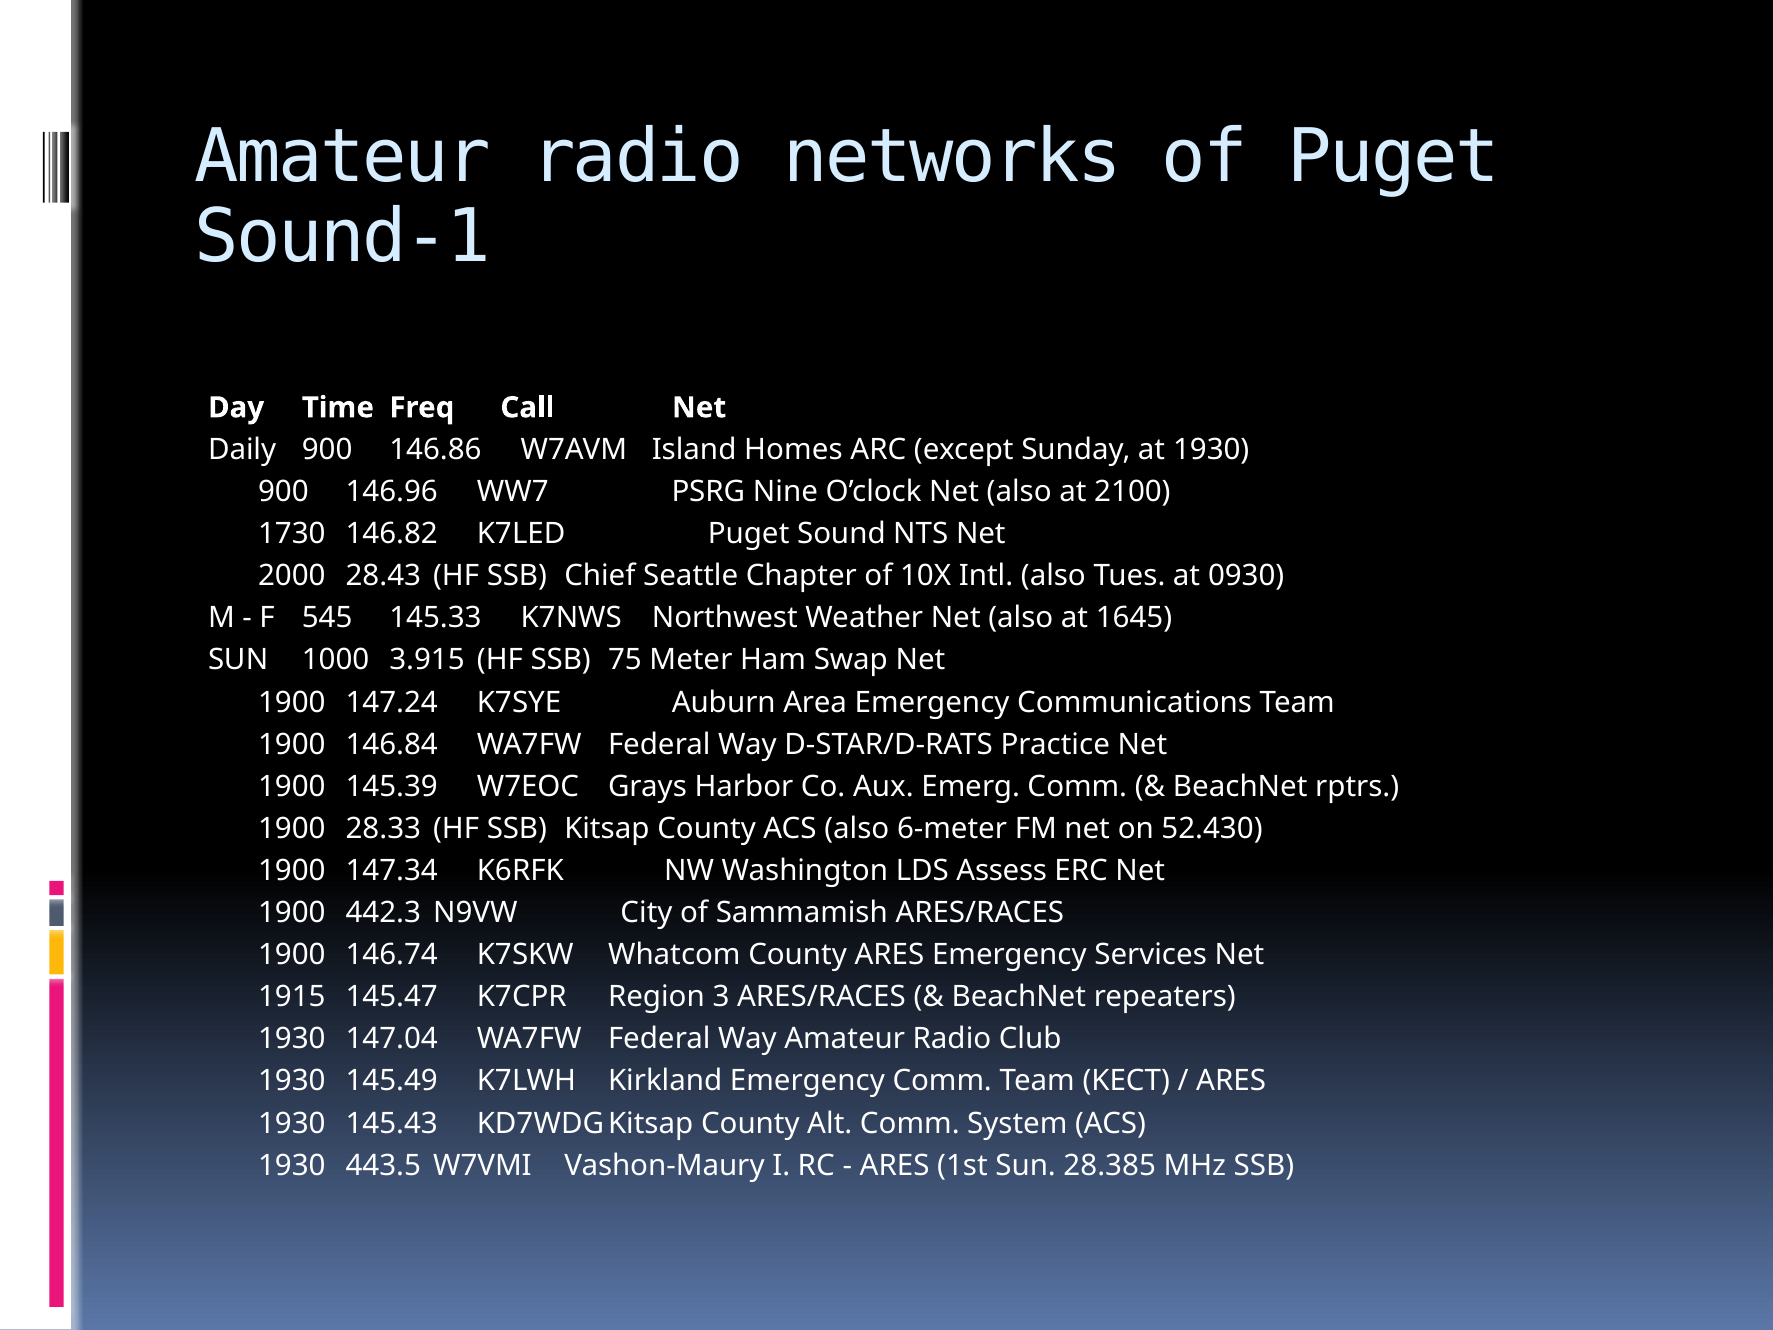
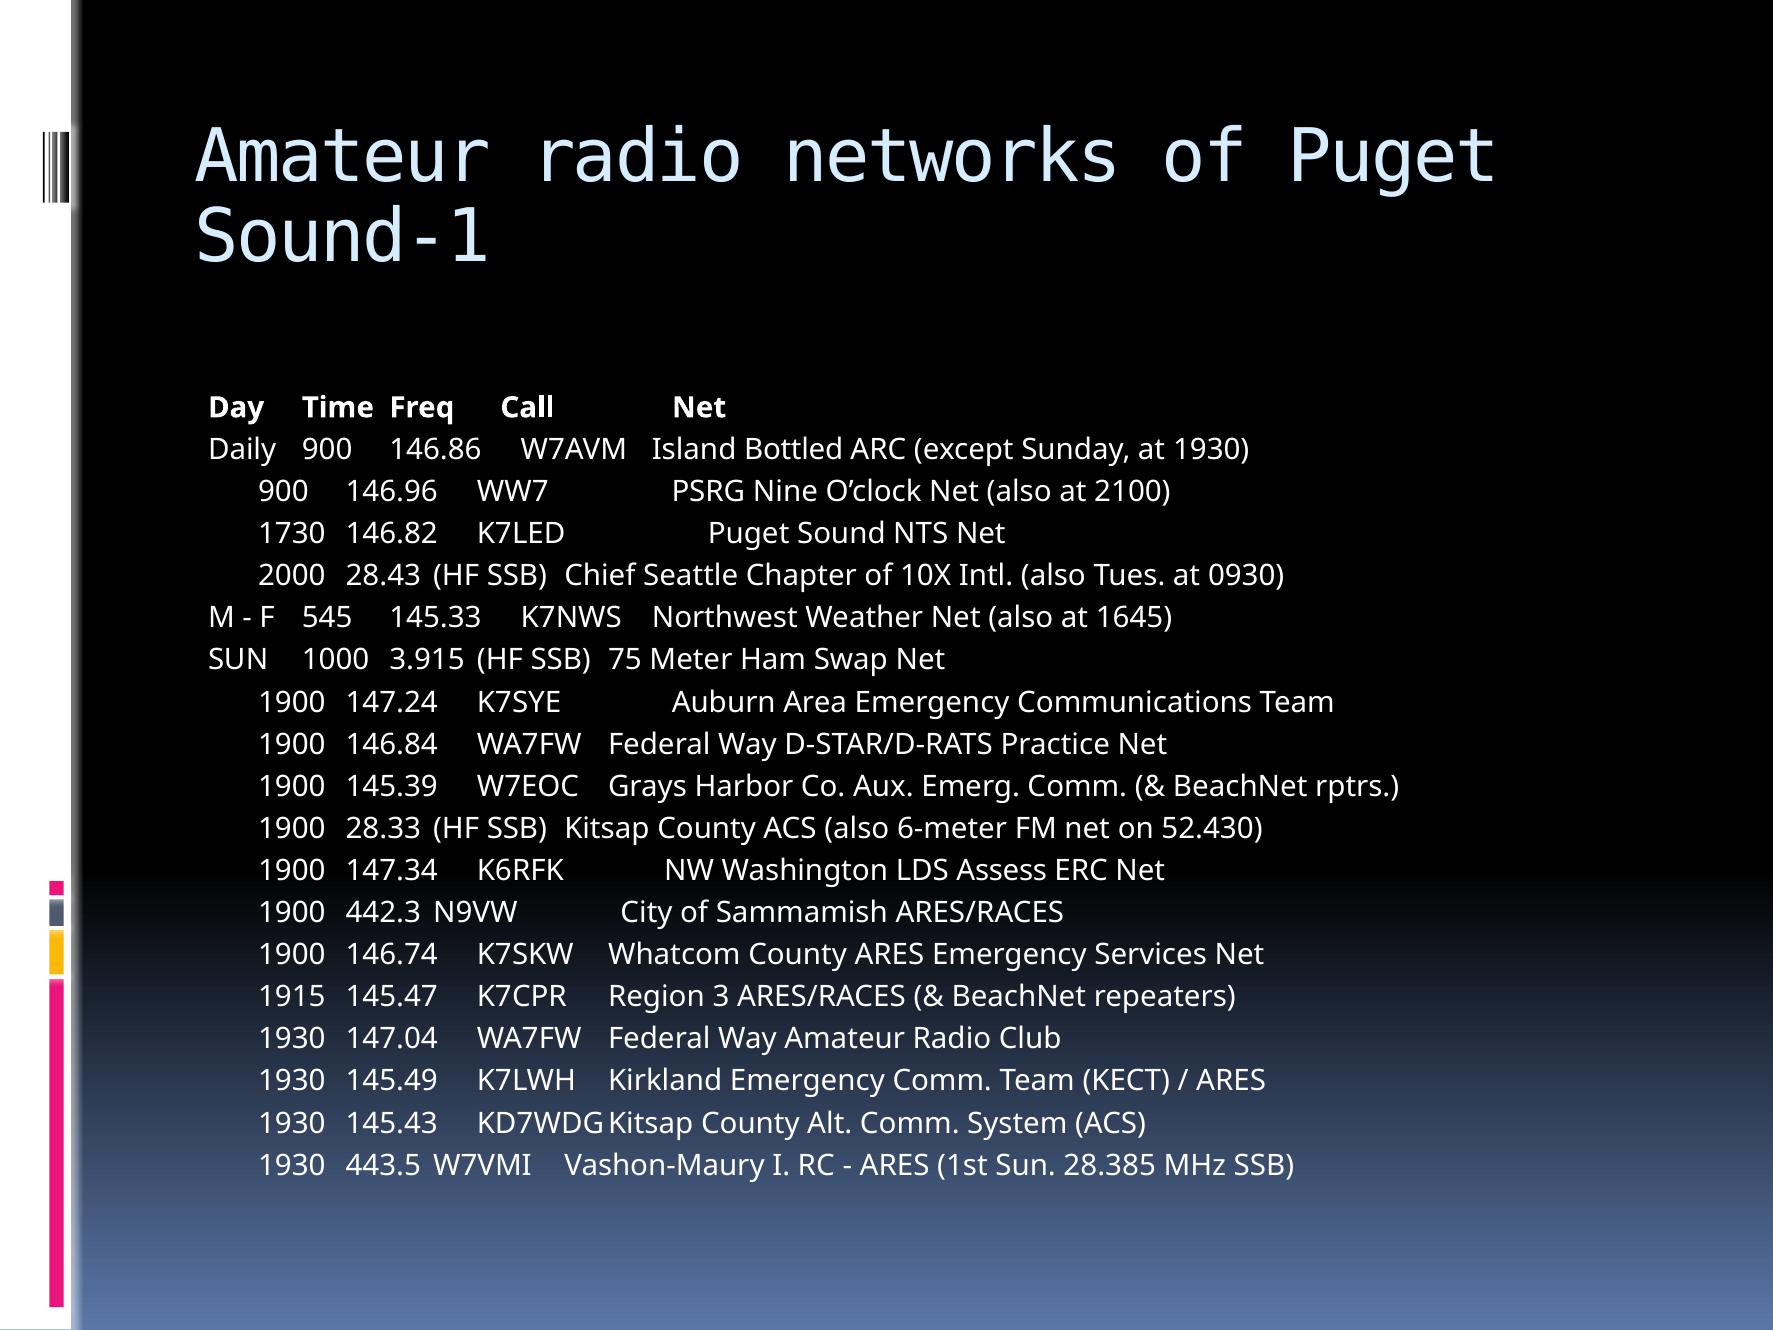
Homes: Homes -> Bottled (794, 450)
